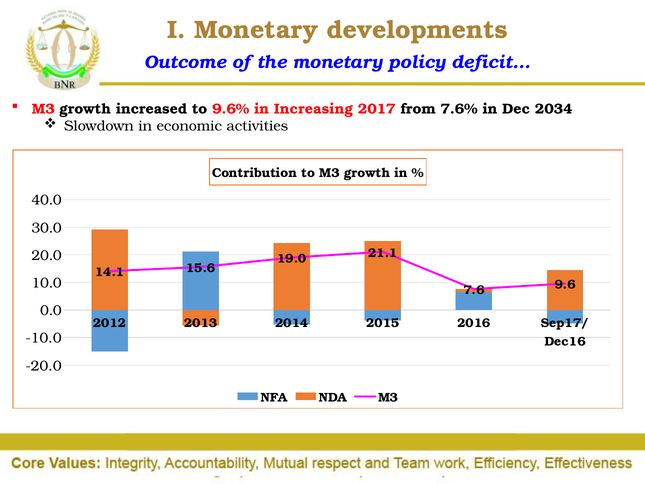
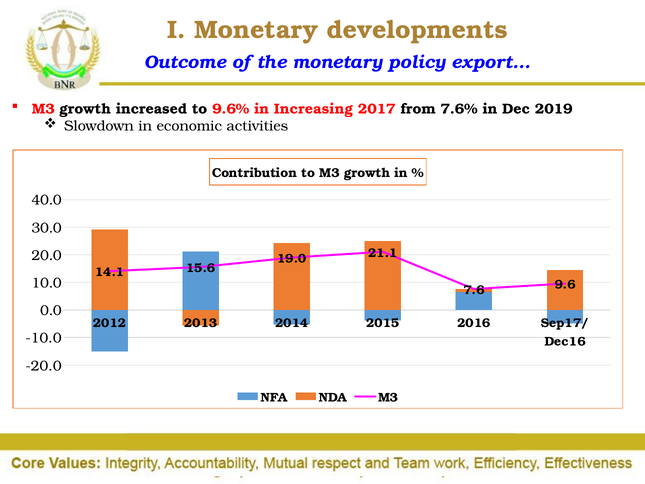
deficit…: deficit… -> export… (491, 63)
2034: 2034 -> 2019 (554, 109)
